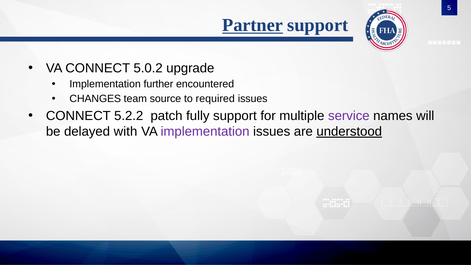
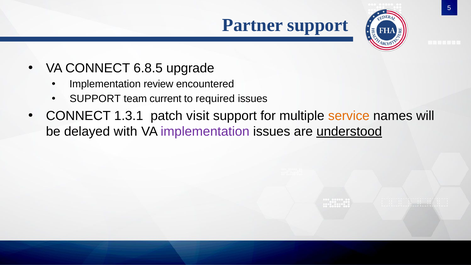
Partner underline: present -> none (253, 25)
5.0.2: 5.0.2 -> 6.8.5 (148, 68)
further: further -> review (158, 84)
CHANGES: CHANGES -> SUPPORT (95, 99)
source: source -> current (166, 99)
5.2.2: 5.2.2 -> 1.3.1 (129, 116)
fully: fully -> visit (198, 116)
service colour: purple -> orange (349, 116)
